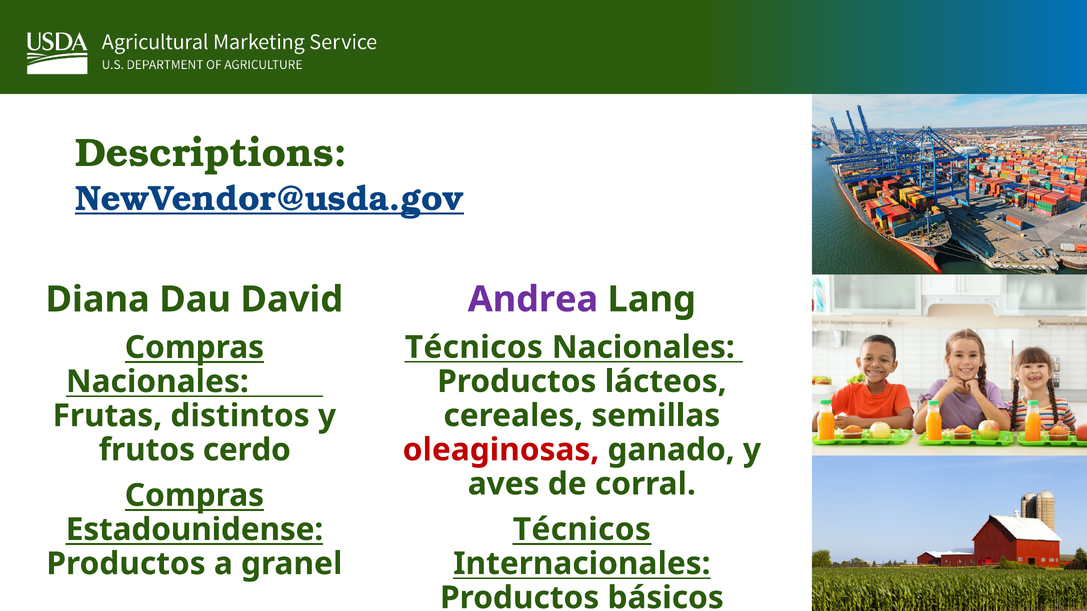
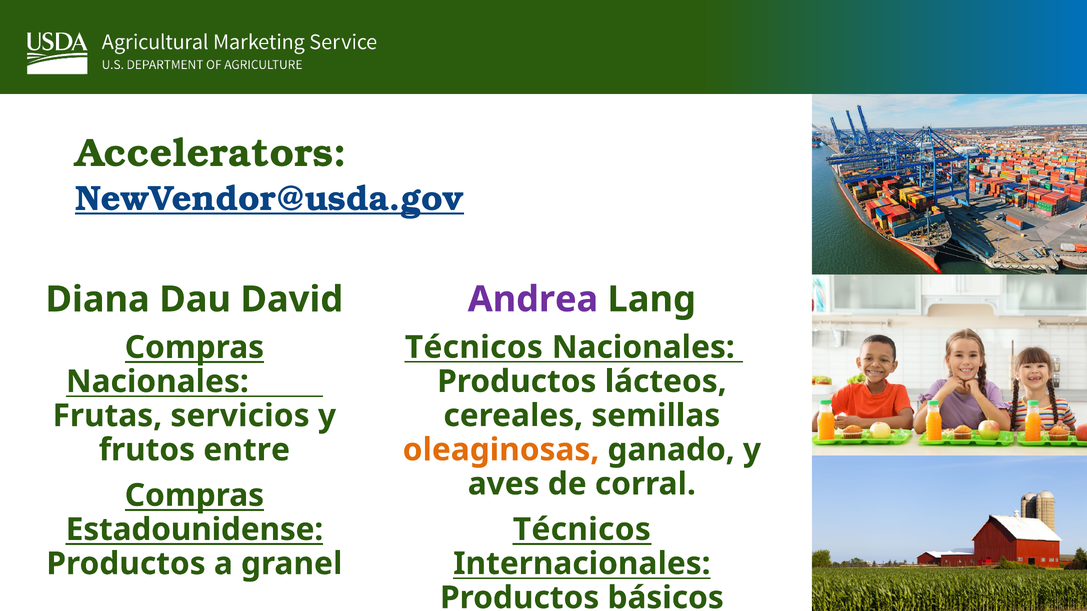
Descriptions: Descriptions -> Accelerators (211, 153)
distintos: distintos -> servicios (240, 416)
oleaginosas colour: red -> orange (501, 450)
cerdo: cerdo -> entre (247, 450)
